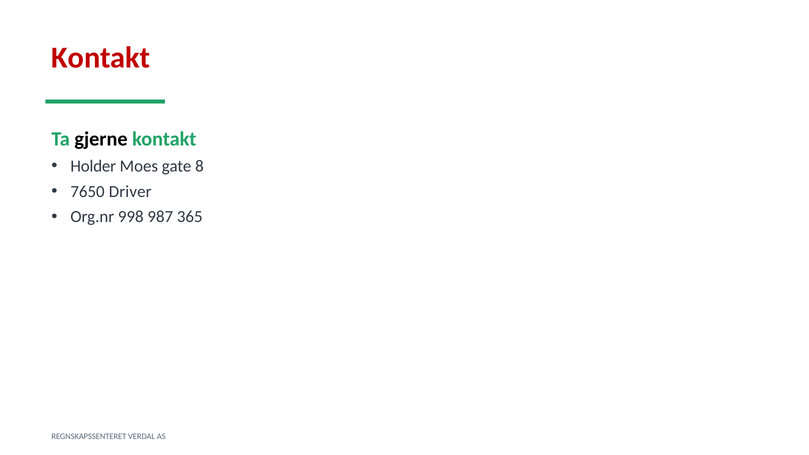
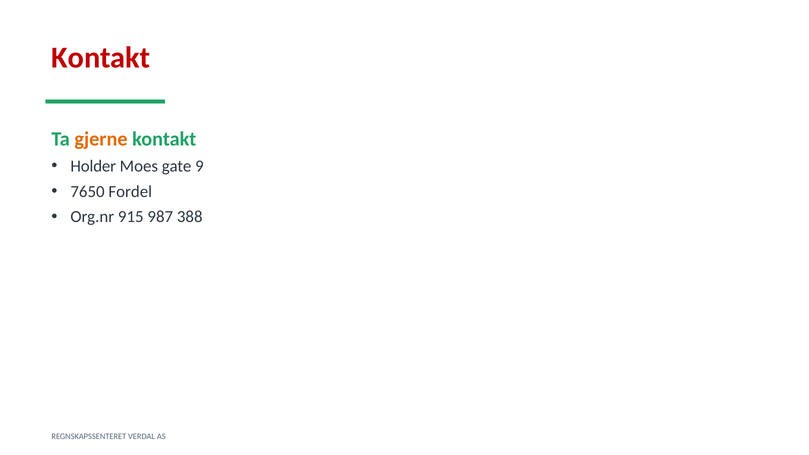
gjerne colour: black -> orange (101, 139)
8: 8 -> 9 (199, 166)
Driver: Driver -> Fordel (130, 192)
998: 998 -> 915 (131, 217)
365: 365 -> 388 (190, 217)
